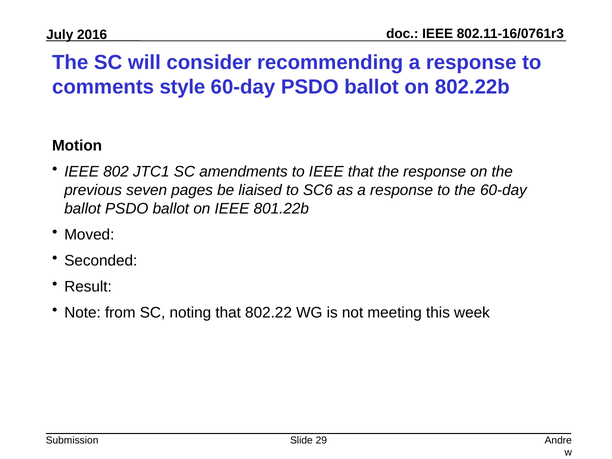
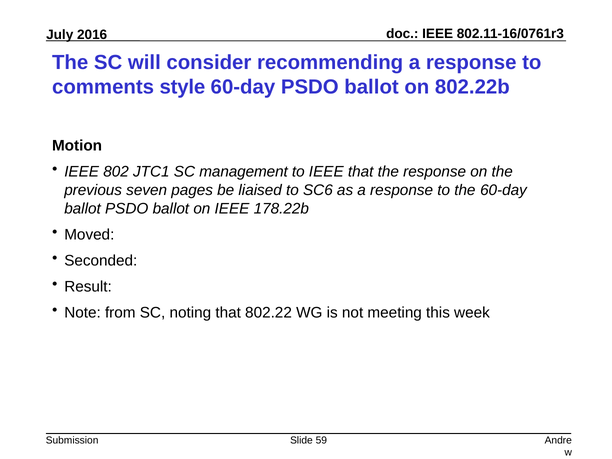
amendments: amendments -> management (244, 172)
801.22b: 801.22b -> 178.22b (281, 209)
29: 29 -> 59 (321, 440)
